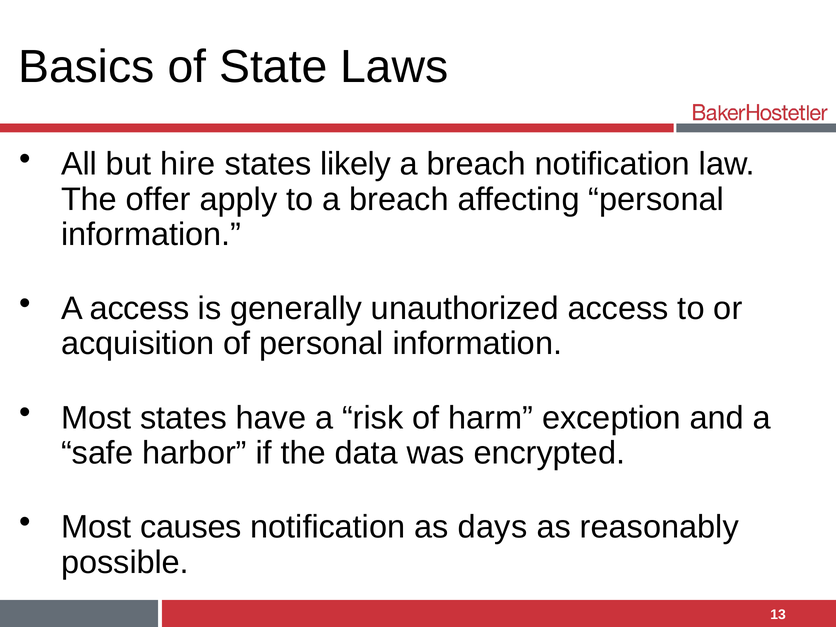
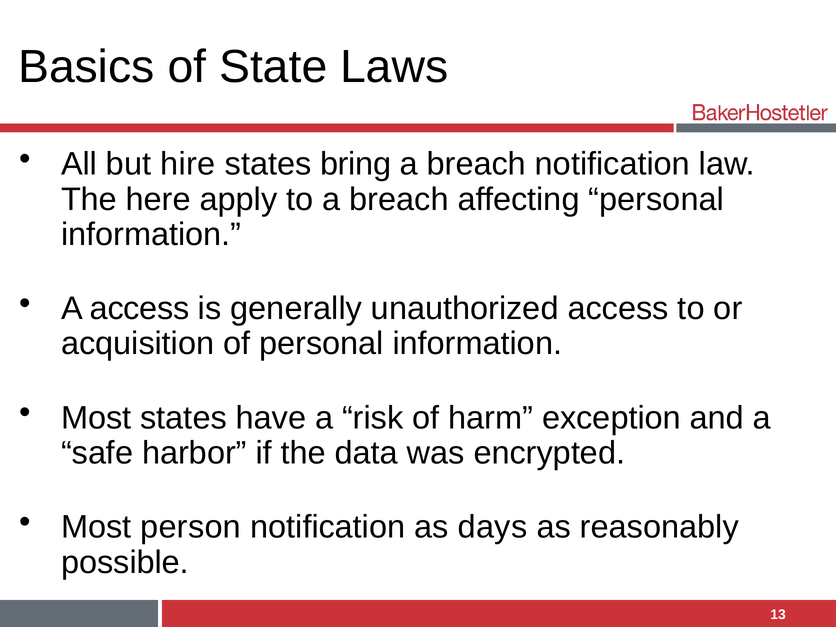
likely: likely -> bring (356, 164)
offer: offer -> here (158, 199)
causes: causes -> person (191, 527)
